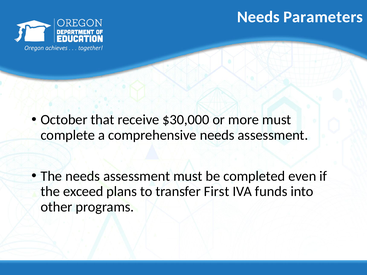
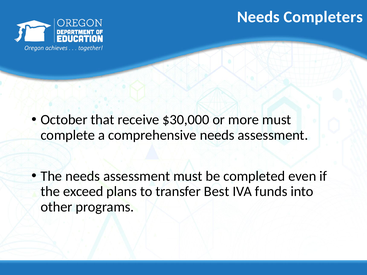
Parameters: Parameters -> Completers (323, 17)
First: First -> Best (217, 192)
